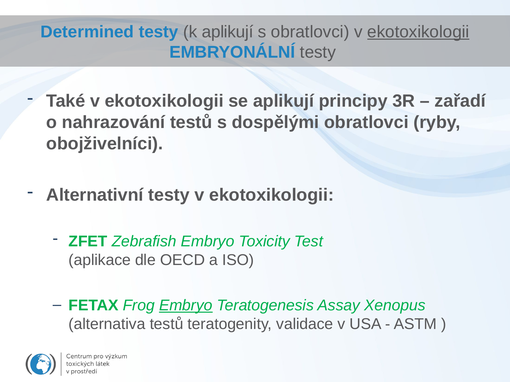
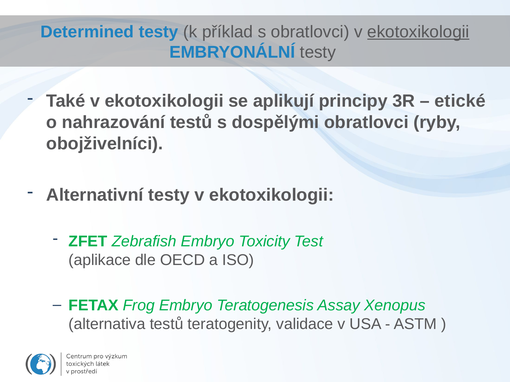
k aplikují: aplikují -> příklad (228, 32)
zařadí: zařadí -> etické (460, 101)
Embryo underline: present -> none (186, 306)
